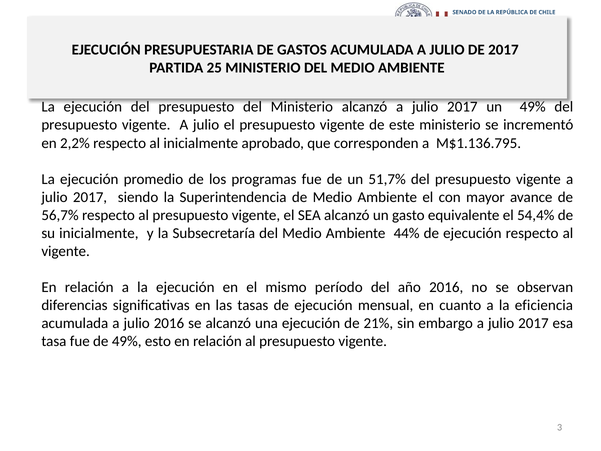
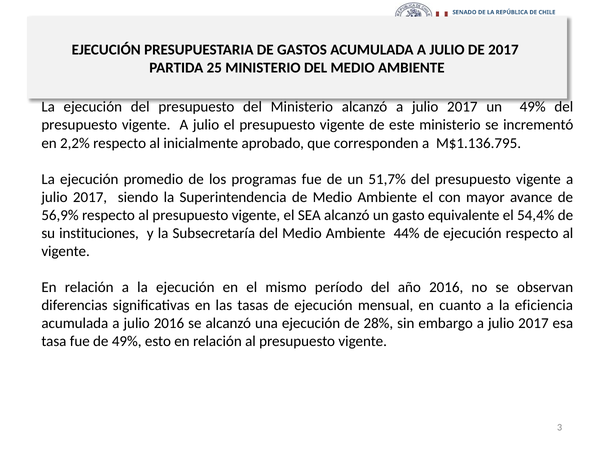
56,7%: 56,7% -> 56,9% (60, 215)
su inicialmente: inicialmente -> instituciones (99, 233)
21%: 21% -> 28% (378, 323)
